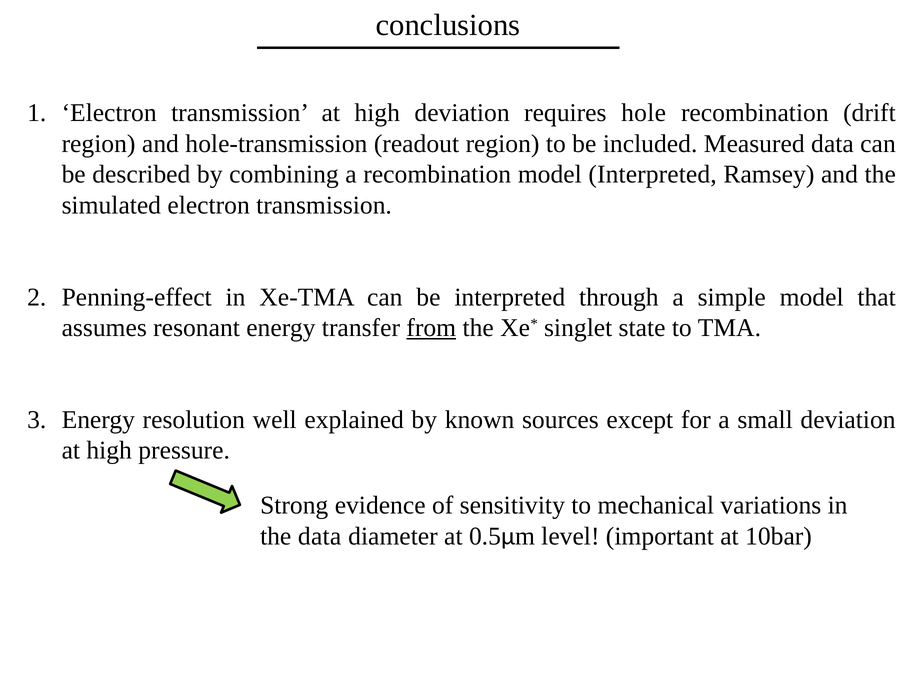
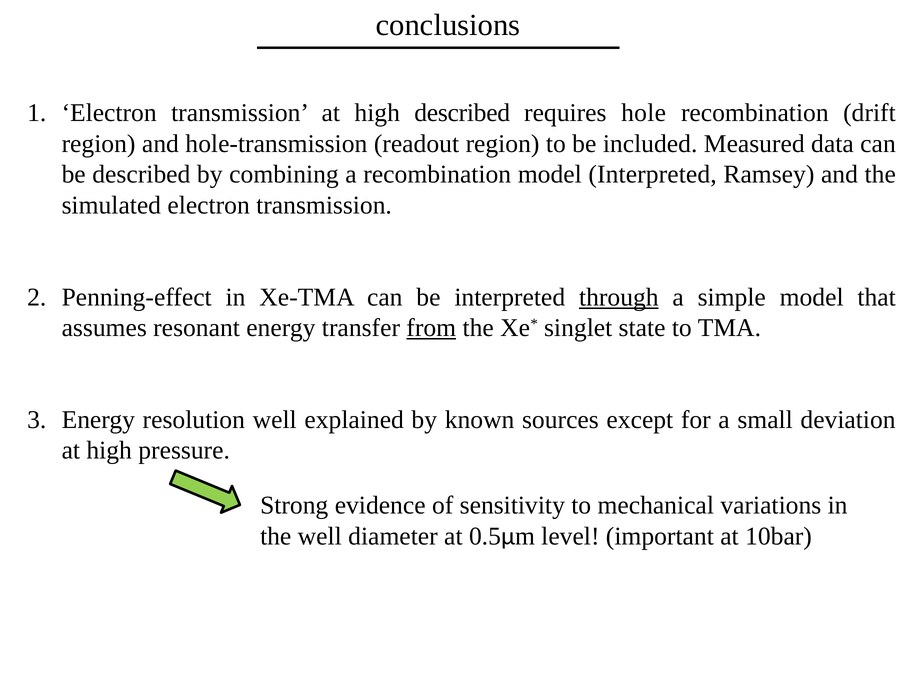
high deviation: deviation -> described (462, 113)
through underline: none -> present (619, 297)
the data: data -> well (320, 536)
